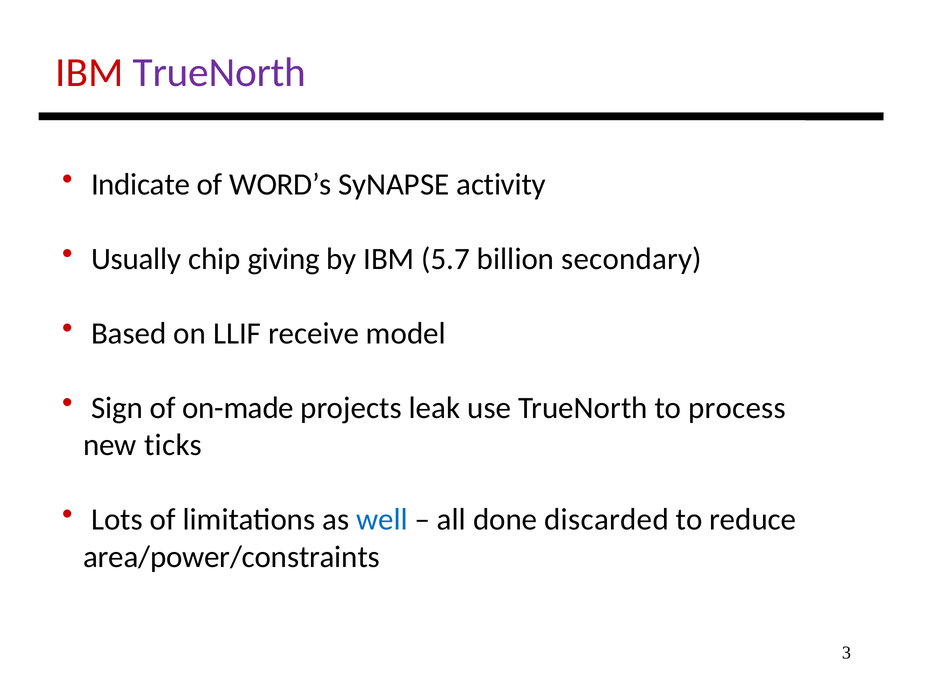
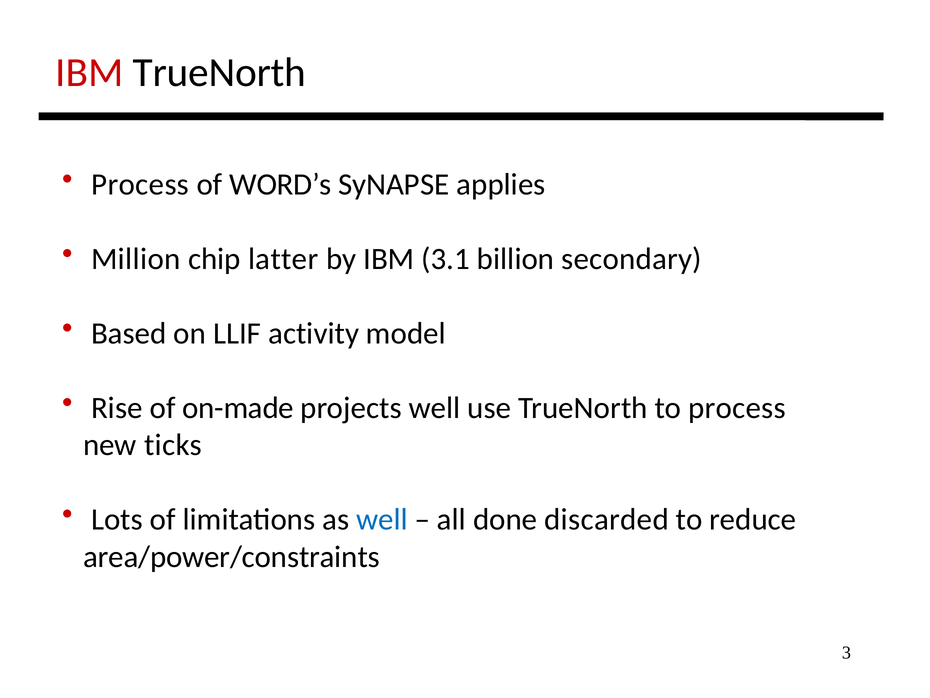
TrueNorth colour: purple -> black (219, 73)
Indicate: Indicate -> Process (140, 184)
activity: activity -> applies (501, 184)
Usually: Usually -> Million (136, 259)
giving: giving -> latter (283, 259)
5.7: 5.7 -> 3.1 (446, 259)
receive: receive -> activity (314, 333)
Sign: Sign -> Rise (117, 408)
projects leak: leak -> well (435, 408)
